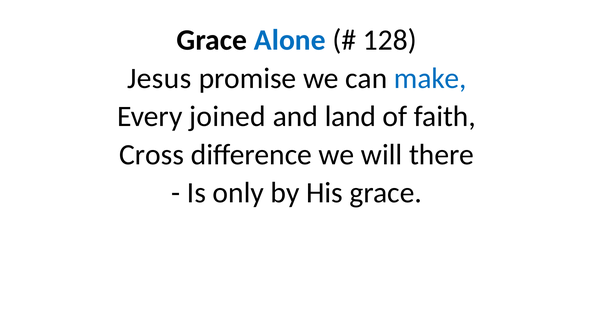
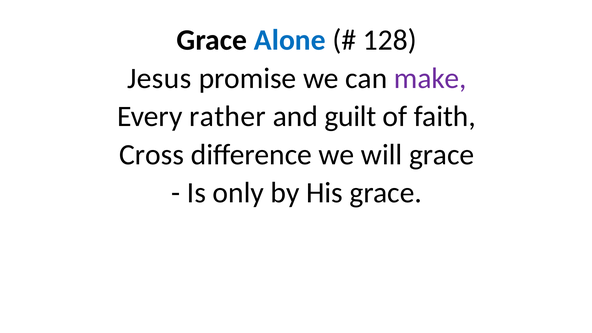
make colour: blue -> purple (430, 78)
joined: joined -> rather (227, 117)
land: land -> guilt (350, 117)
will there: there -> grace (442, 155)
